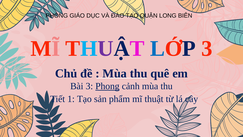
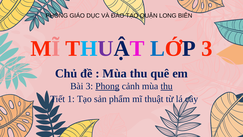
thu underline: none -> present (167, 86)
